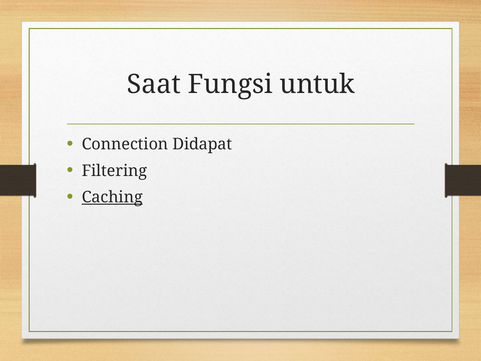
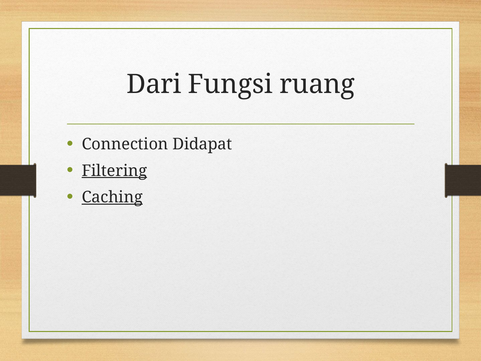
Saat: Saat -> Dari (154, 84)
untuk: untuk -> ruang (317, 84)
Filtering underline: none -> present (114, 171)
